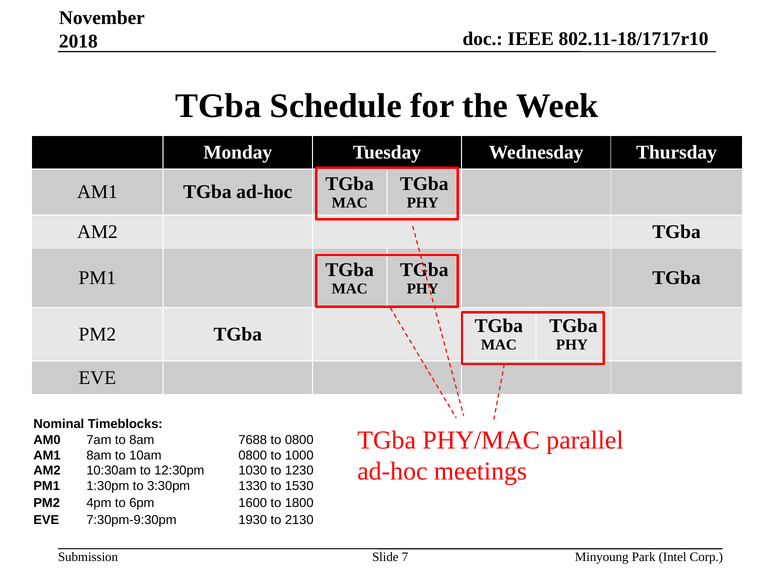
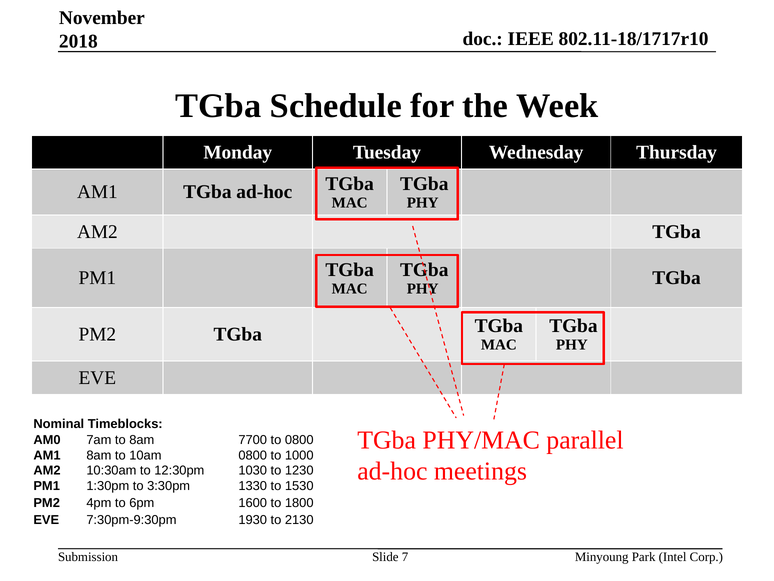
7688: 7688 -> 7700 (253, 440)
